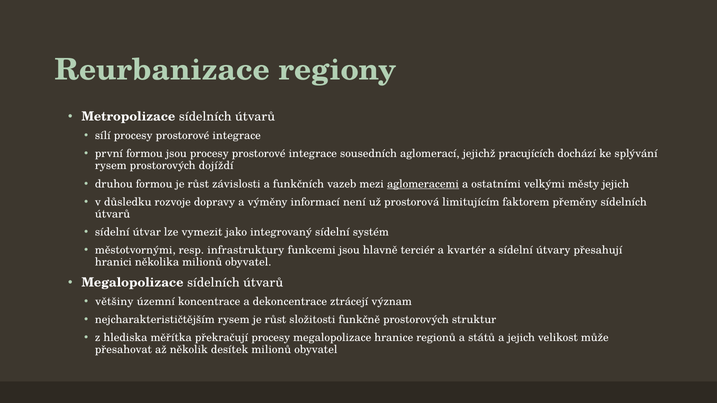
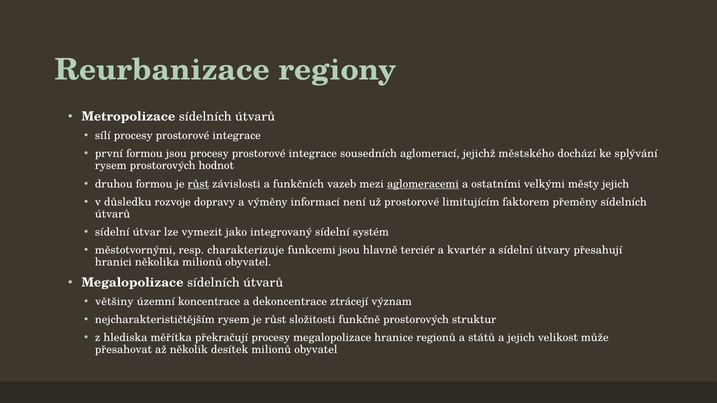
pracujících: pracujících -> městského (526, 154)
dojíždí: dojíždí -> hodnot (216, 166)
růst underline: none -> present (198, 184)
už prostorová: prostorová -> prostorové (412, 202)
infrastruktury: infrastruktury -> charakterizuje (246, 250)
